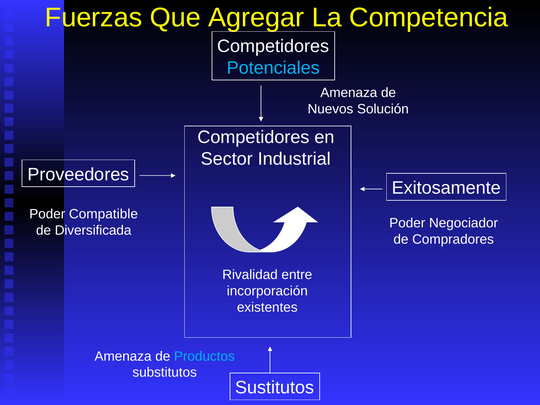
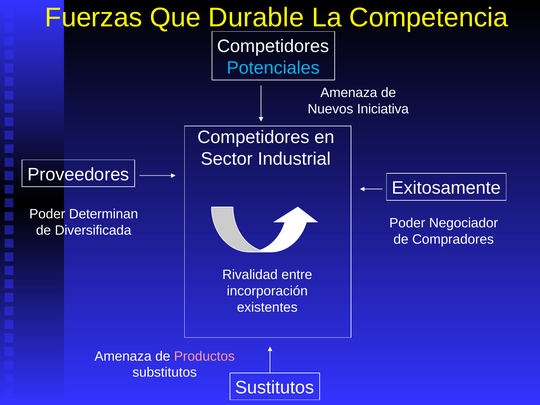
Agregar: Agregar -> Durable (256, 18)
Solución: Solución -> Iniciativa (383, 109)
Compatible: Compatible -> Determinan (104, 214)
Productos colour: light blue -> pink (204, 356)
